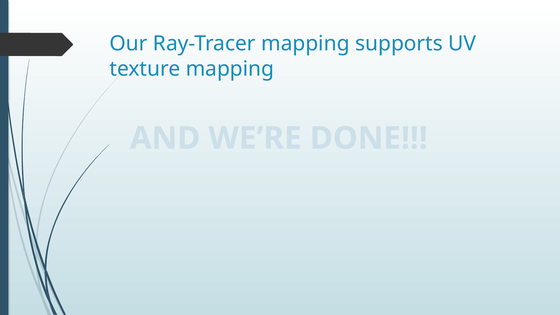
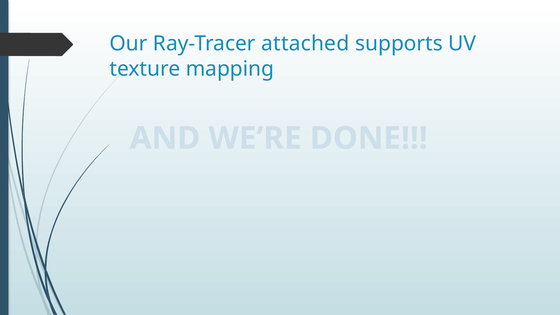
Ray-Tracer mapping: mapping -> attached (305, 44)
